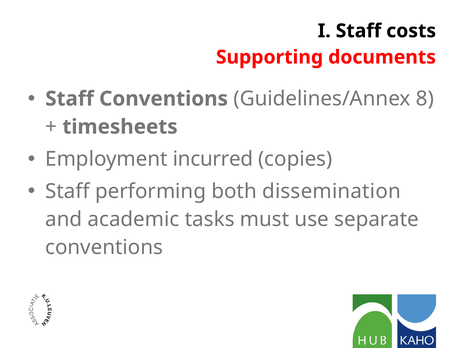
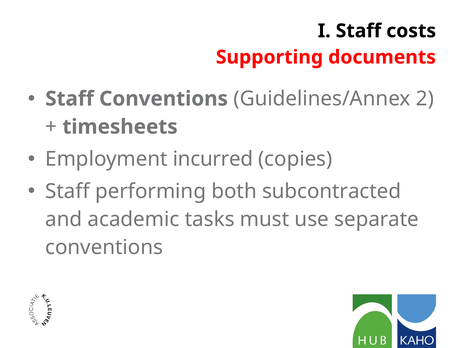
8: 8 -> 2 (425, 99)
dissemination: dissemination -> subcontracted (332, 191)
